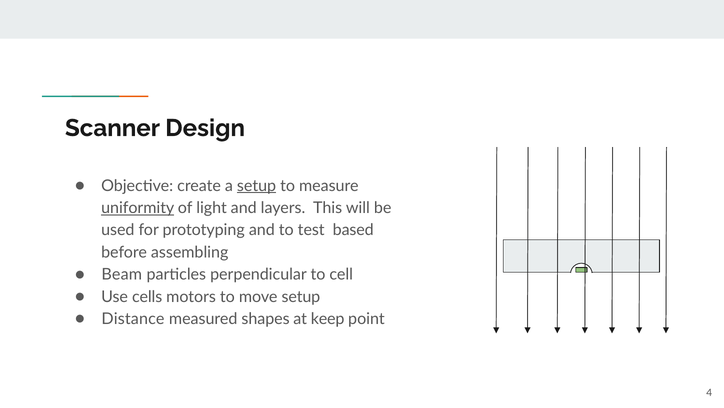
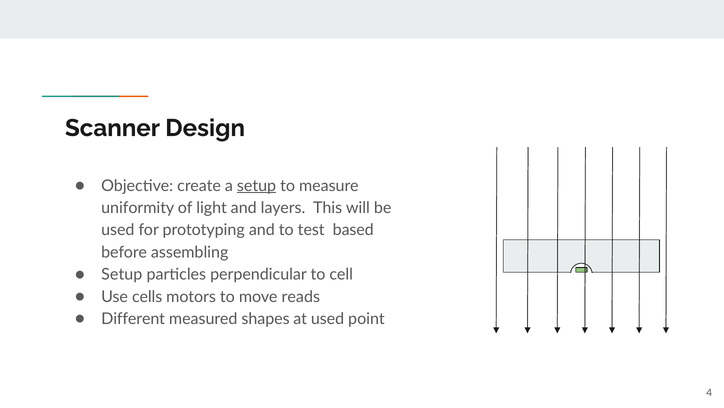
uniformity underline: present -> none (138, 208)
Beam: Beam -> Setup (122, 274)
move setup: setup -> reads (301, 296)
Distance: Distance -> Different (133, 318)
at keep: keep -> used (328, 318)
